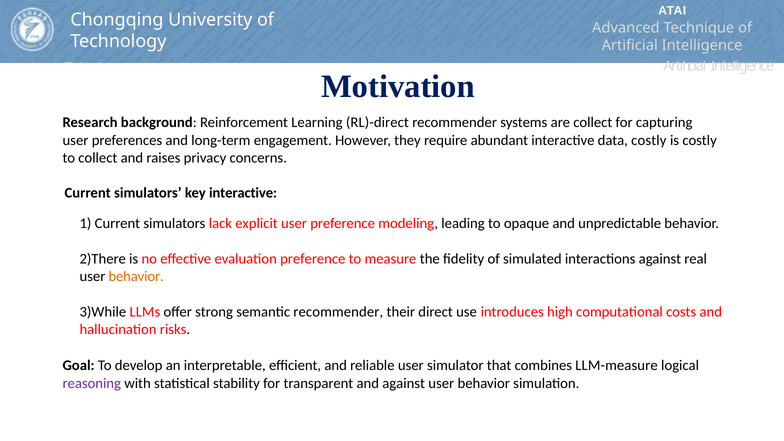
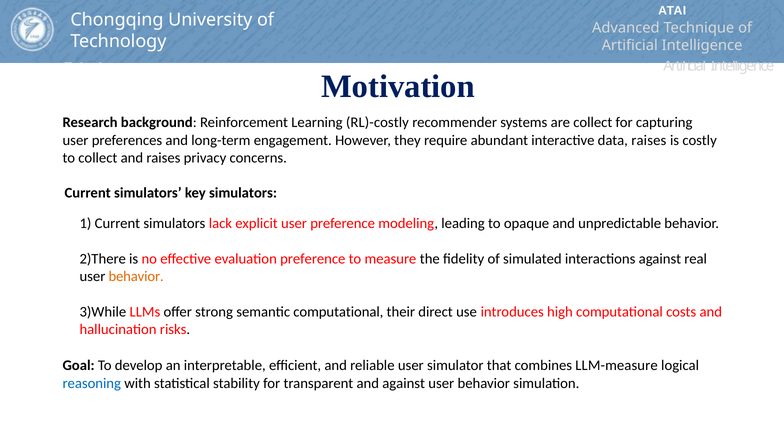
RL)-direct: RL)-direct -> RL)-costly (377, 123)
data costly: costly -> raises (649, 140)
key interactive: interactive -> simulators (243, 193)
semantic recommender: recommender -> computational (338, 312)
reasoning colour: purple -> blue (92, 383)
